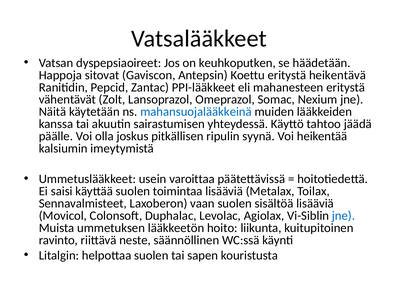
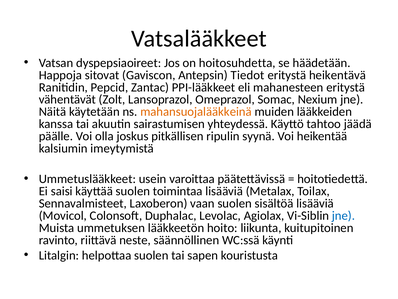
keuhkoputken: keuhkoputken -> hoitosuhdetta (237, 63)
Koettu: Koettu -> Tiedot (248, 75)
mahansuojalääkkeinä colour: blue -> orange (196, 112)
